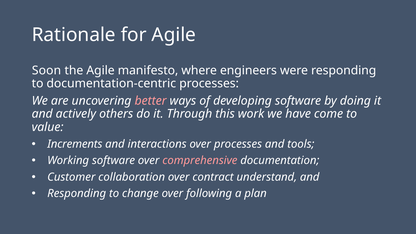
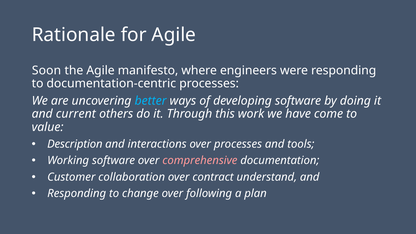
better colour: pink -> light blue (151, 101)
actively: actively -> current (76, 114)
Increments: Increments -> Description (75, 144)
